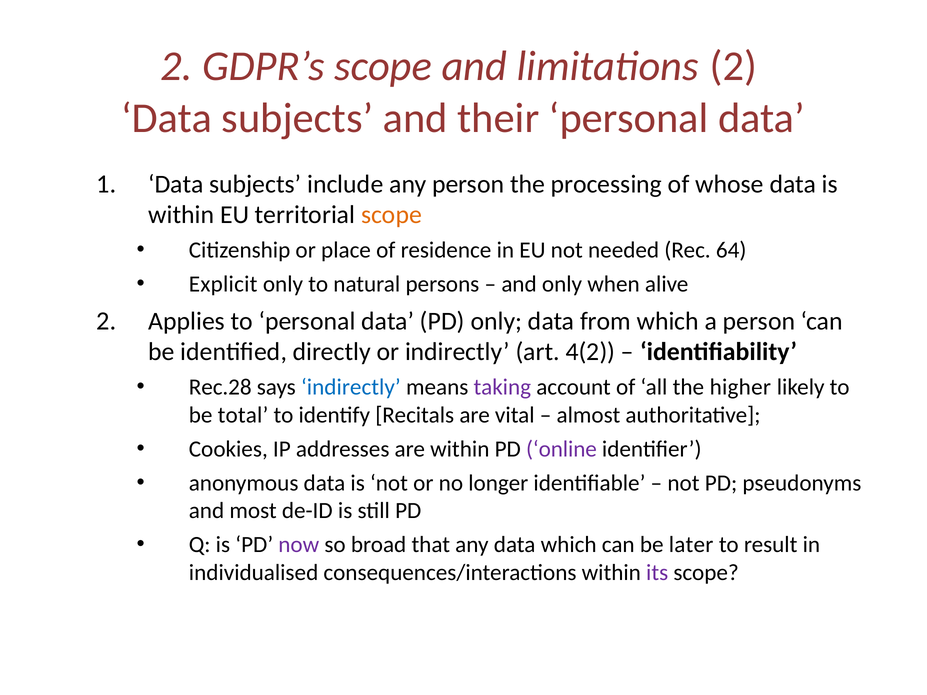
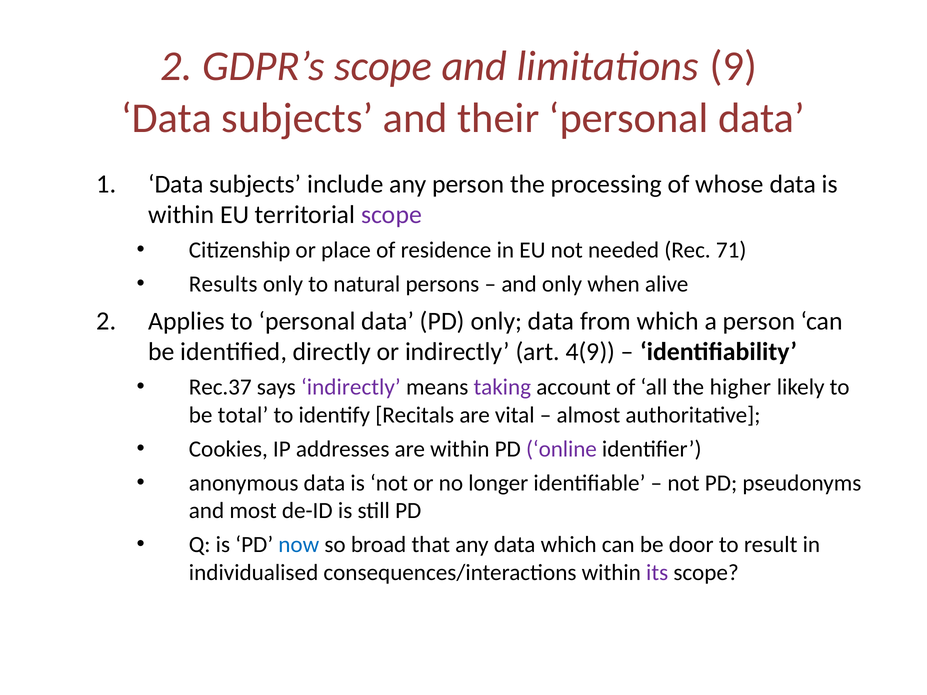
limitations 2: 2 -> 9 (733, 66)
scope colour: orange -> purple (391, 215)
64: 64 -> 71 (731, 250)
Explicit: Explicit -> Results (223, 284)
4(2: 4(2 -> 4(9 (590, 352)
Rec.28: Rec.28 -> Rec.37 (220, 387)
indirectly colour: blue -> purple (351, 387)
now colour: purple -> blue (299, 545)
later: later -> door (691, 545)
